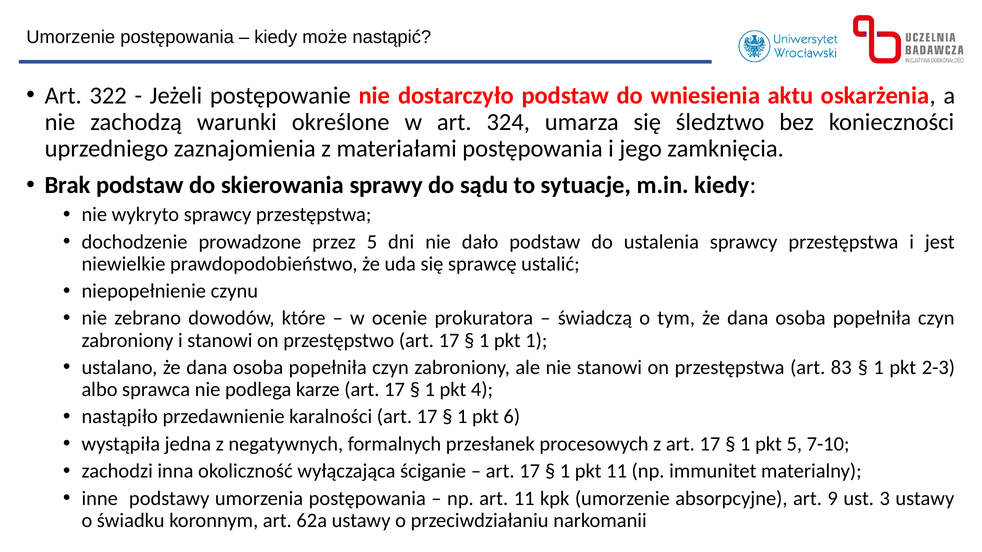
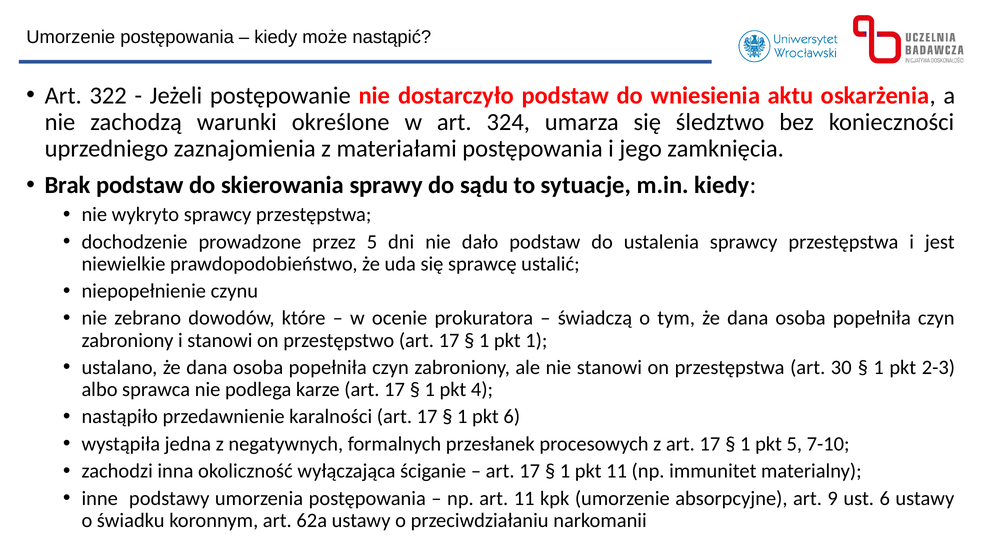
83: 83 -> 30 (841, 368)
ust 3: 3 -> 6 (885, 499)
